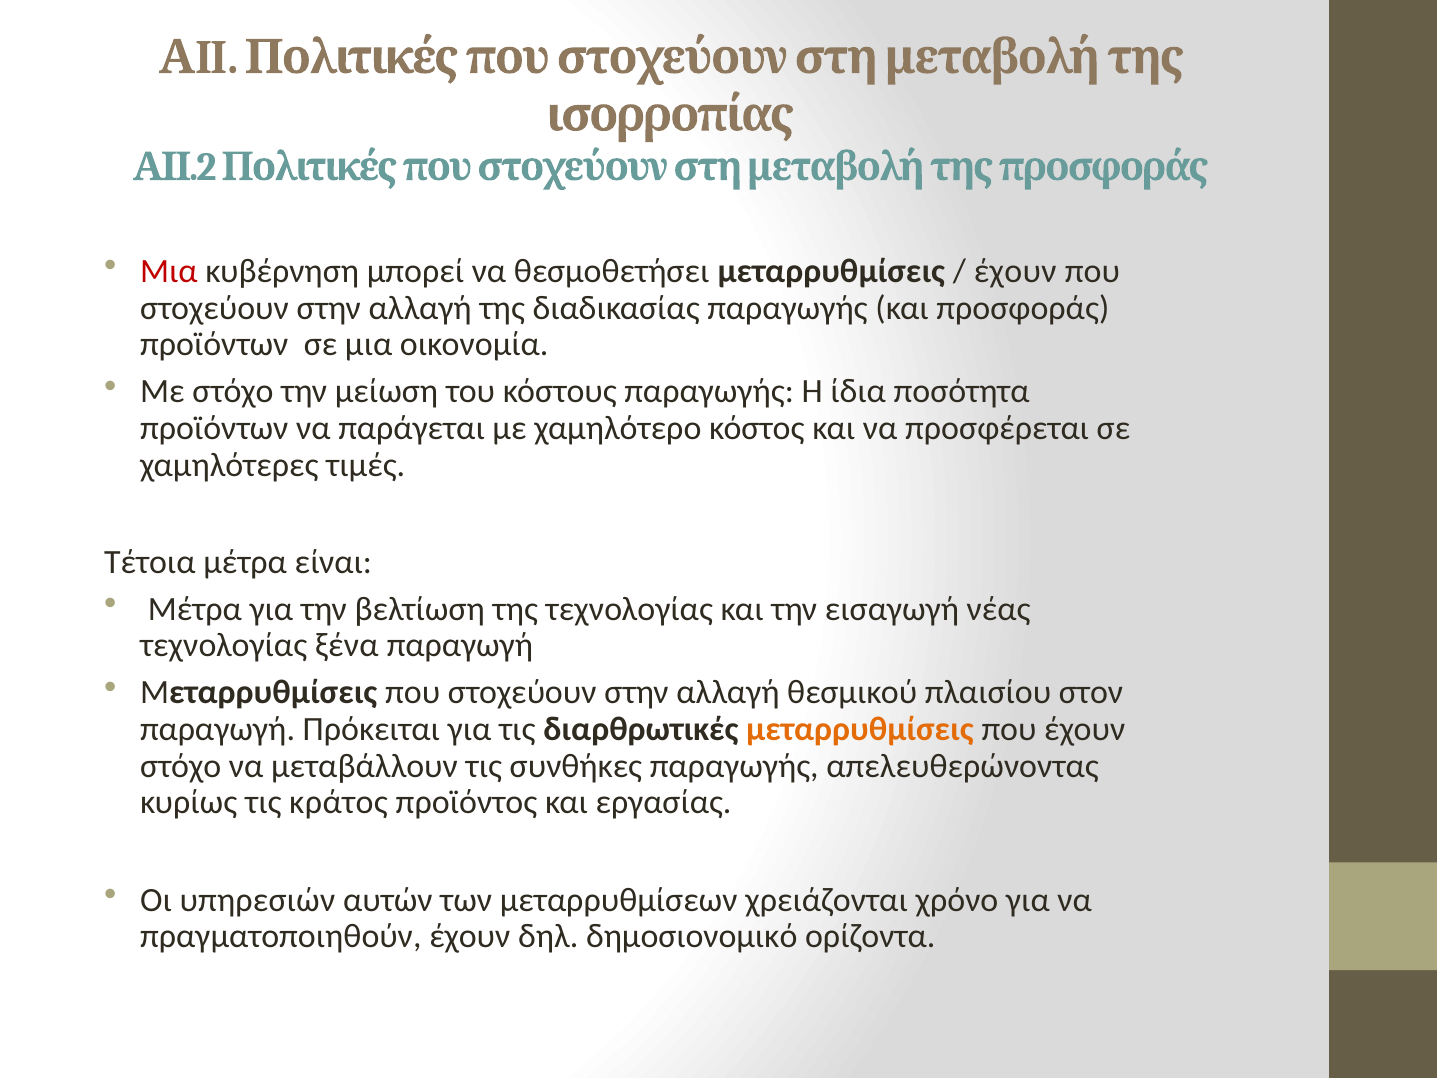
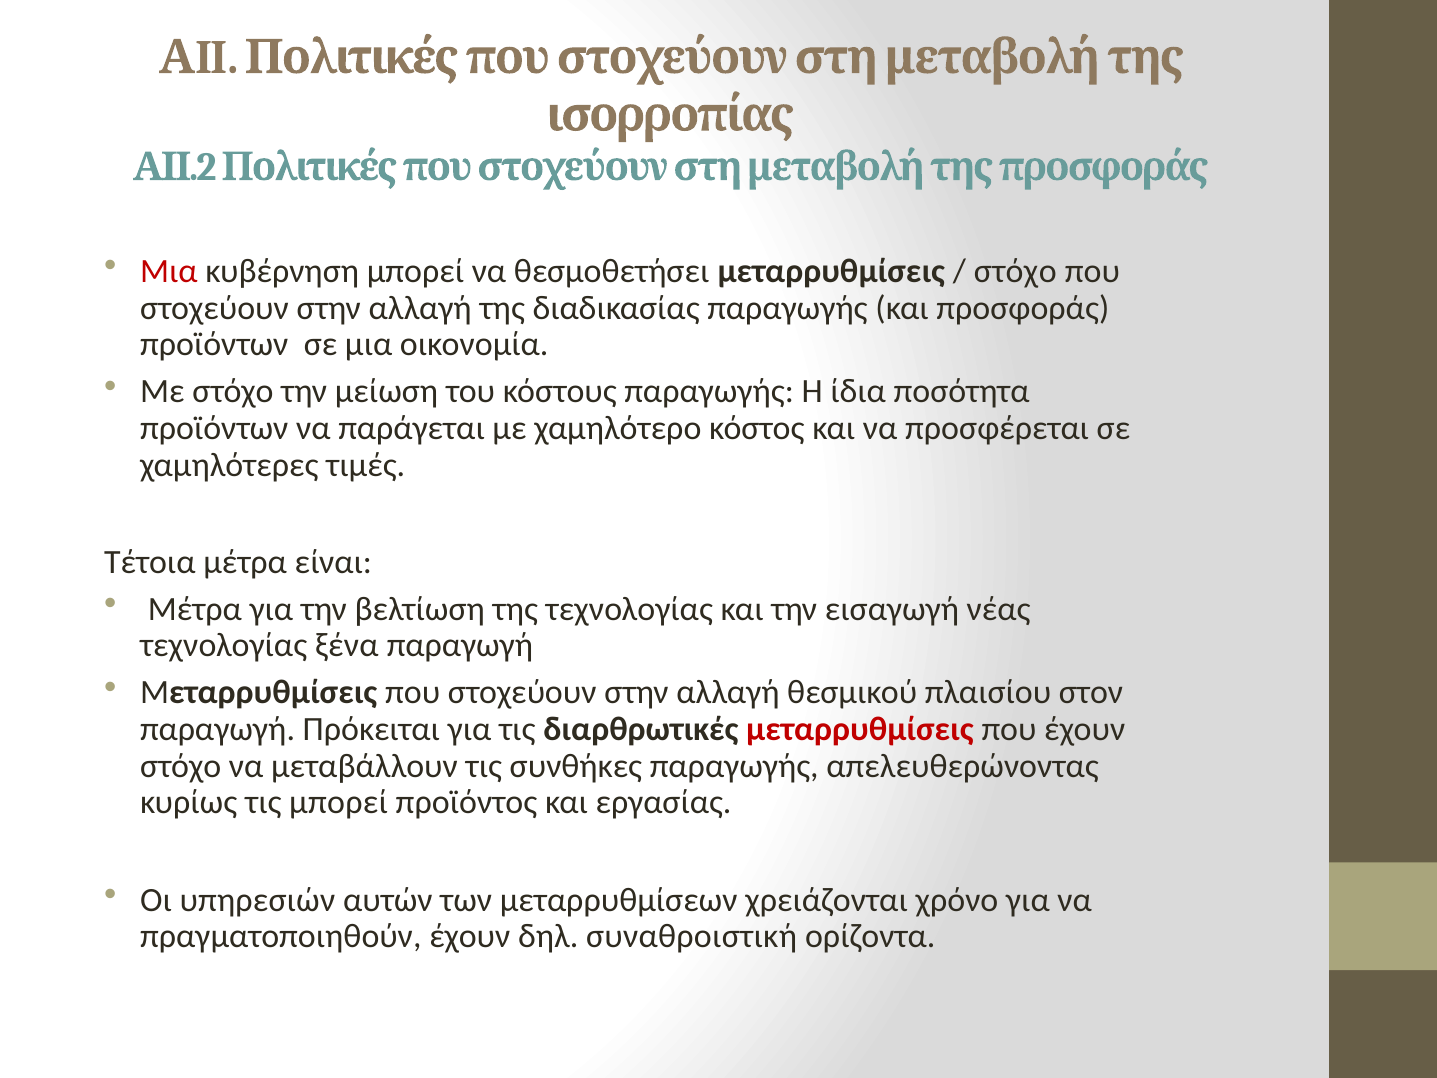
έχουν: έχουν -> στόχο (1015, 271)
μεταρρυθμίσεις colour: orange -> red (860, 729)
τις κράτος: κράτος -> μπορεί (339, 802)
δημοσιονομικό: δημοσιονομικό -> συναθροιστική (692, 937)
